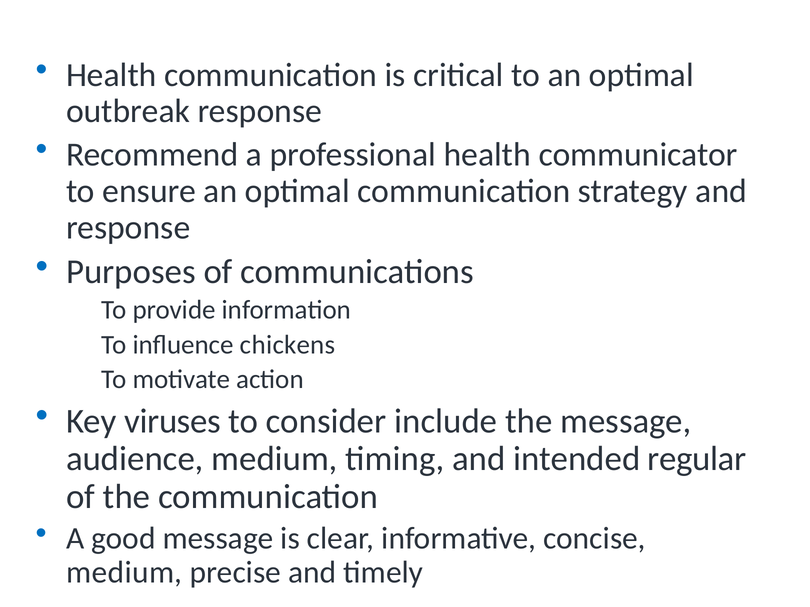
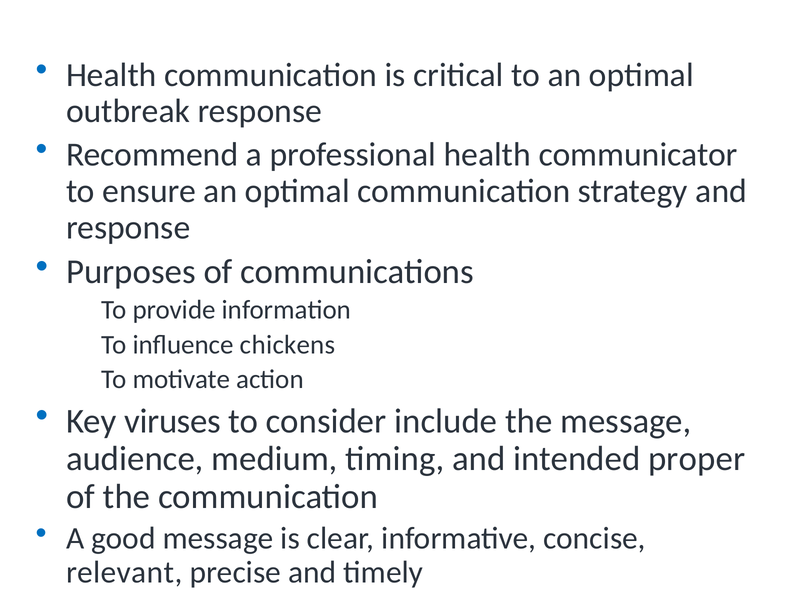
regular: regular -> proper (697, 459)
medium: medium -> relevant (124, 573)
